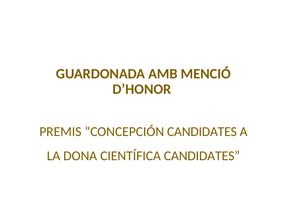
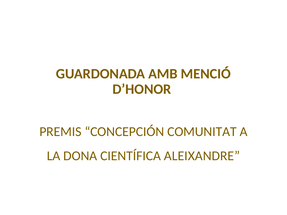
CONCEPCIÓN CANDIDATES: CANDIDATES -> COMUNITAT (202, 132)
CIENTÍFICA CANDIDATES: CANDIDATES -> ALEIXANDRE (202, 156)
